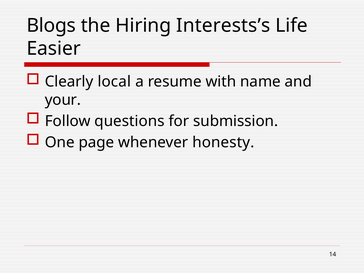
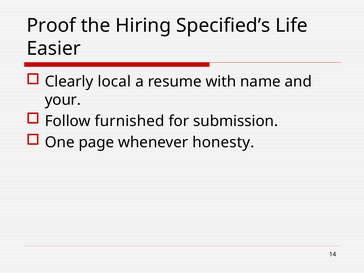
Blogs: Blogs -> Proof (51, 25)
Interests’s: Interests’s -> Specified’s (223, 25)
questions: questions -> furnished (129, 121)
